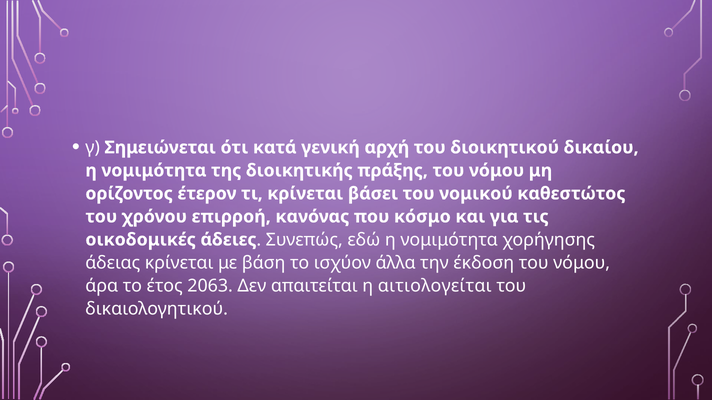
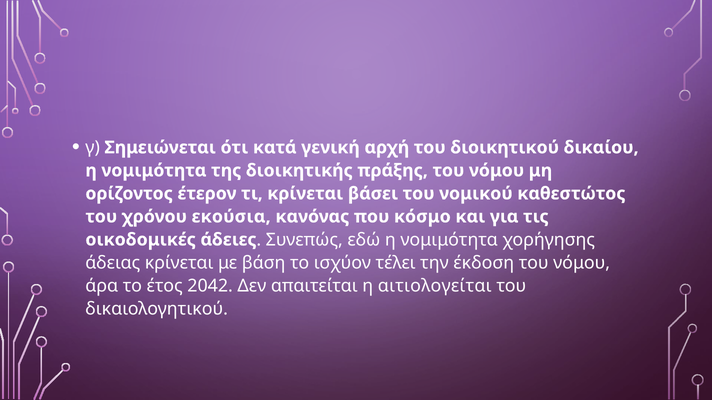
επιρροή: επιρροή -> εκούσια (231, 217)
άλλα: άλλα -> τέλει (396, 263)
2063: 2063 -> 2042 (210, 286)
